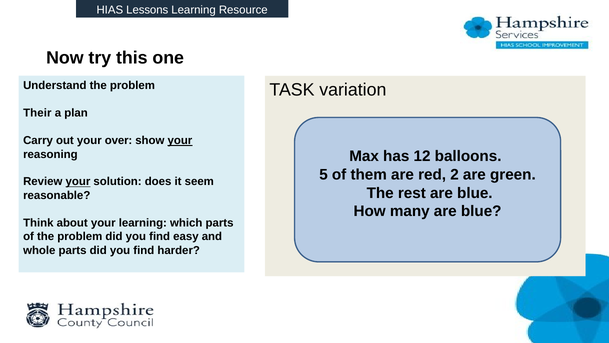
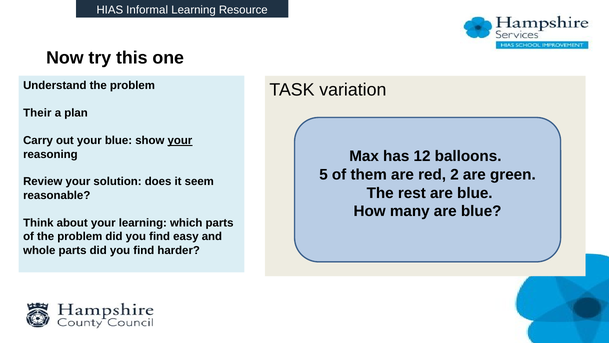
Lessons: Lessons -> Informal (147, 10)
your over: over -> blue (118, 140)
your underline: present -> none (78, 181)
